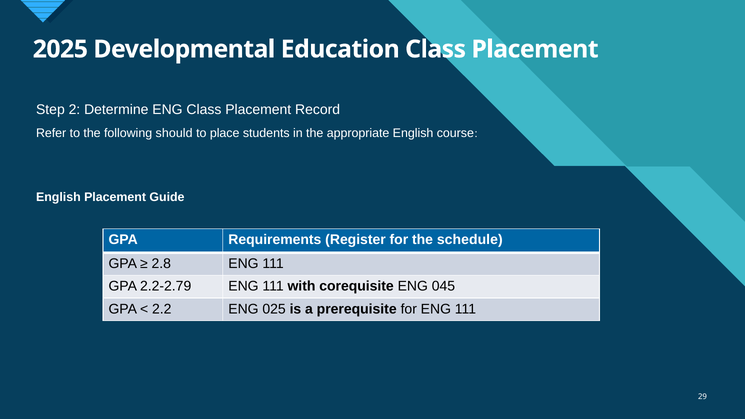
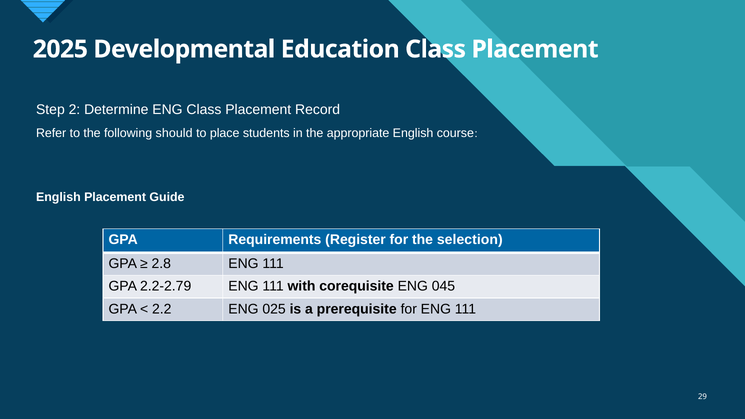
schedule: schedule -> selection (470, 240)
